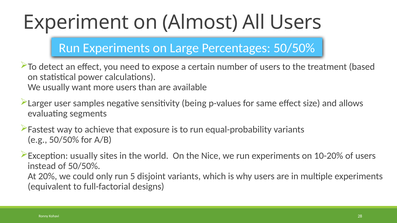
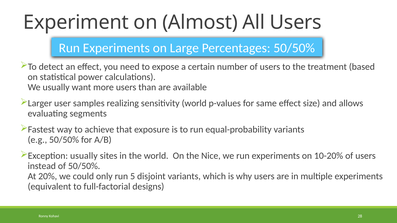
negative: negative -> realizing (123, 103)
sensitivity being: being -> world (194, 103)
